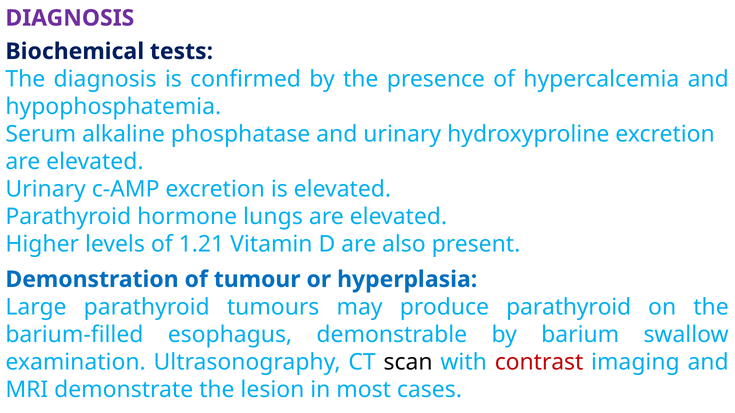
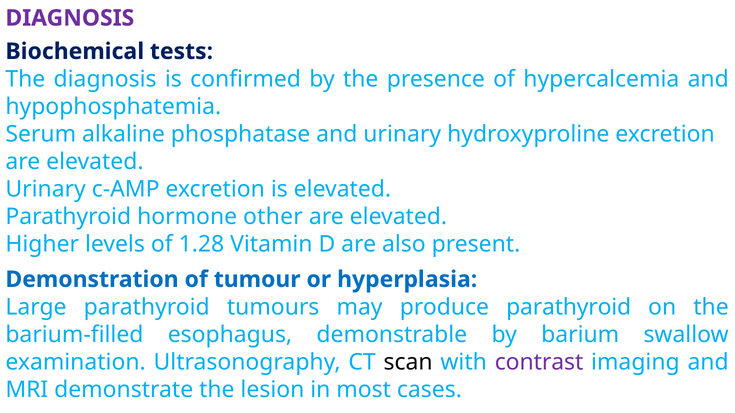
lungs: lungs -> other (273, 217)
1.21: 1.21 -> 1.28 (201, 244)
contrast colour: red -> purple (539, 362)
